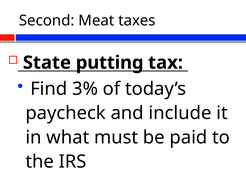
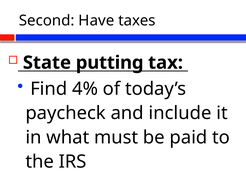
Meat: Meat -> Have (96, 21)
3%: 3% -> 4% (85, 89)
